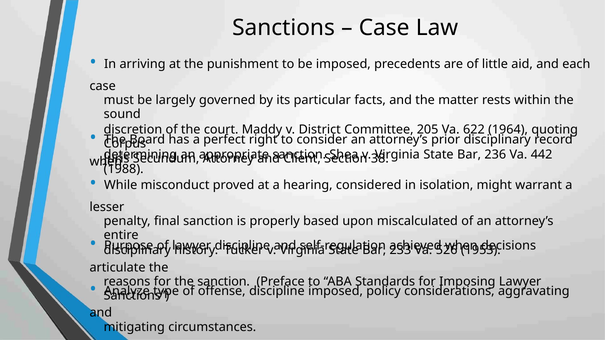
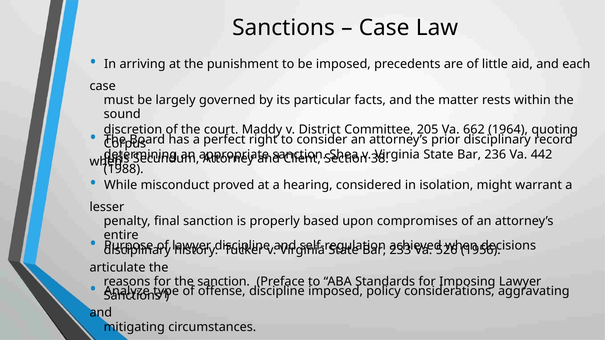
622: 622 -> 662 (474, 129)
miscalculated: miscalculated -> compromises (417, 221)
1953: 1953 -> 1956 (481, 250)
